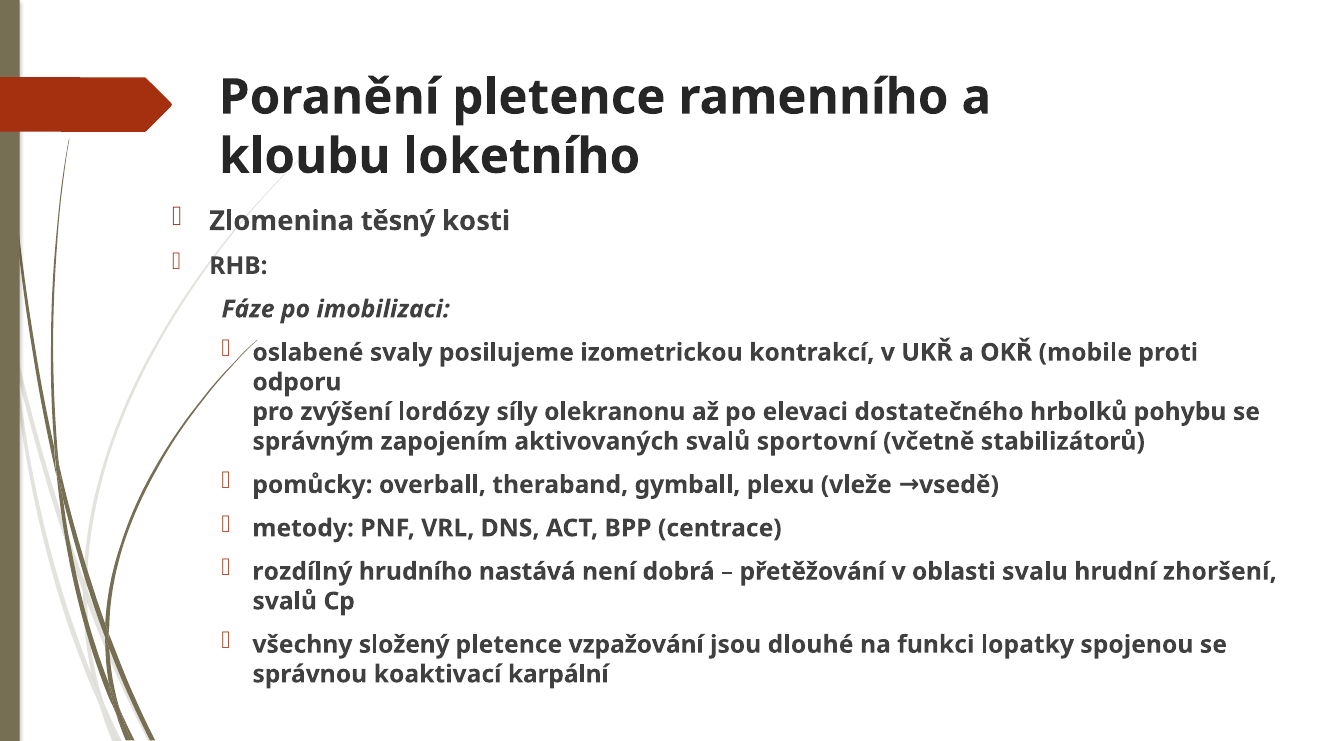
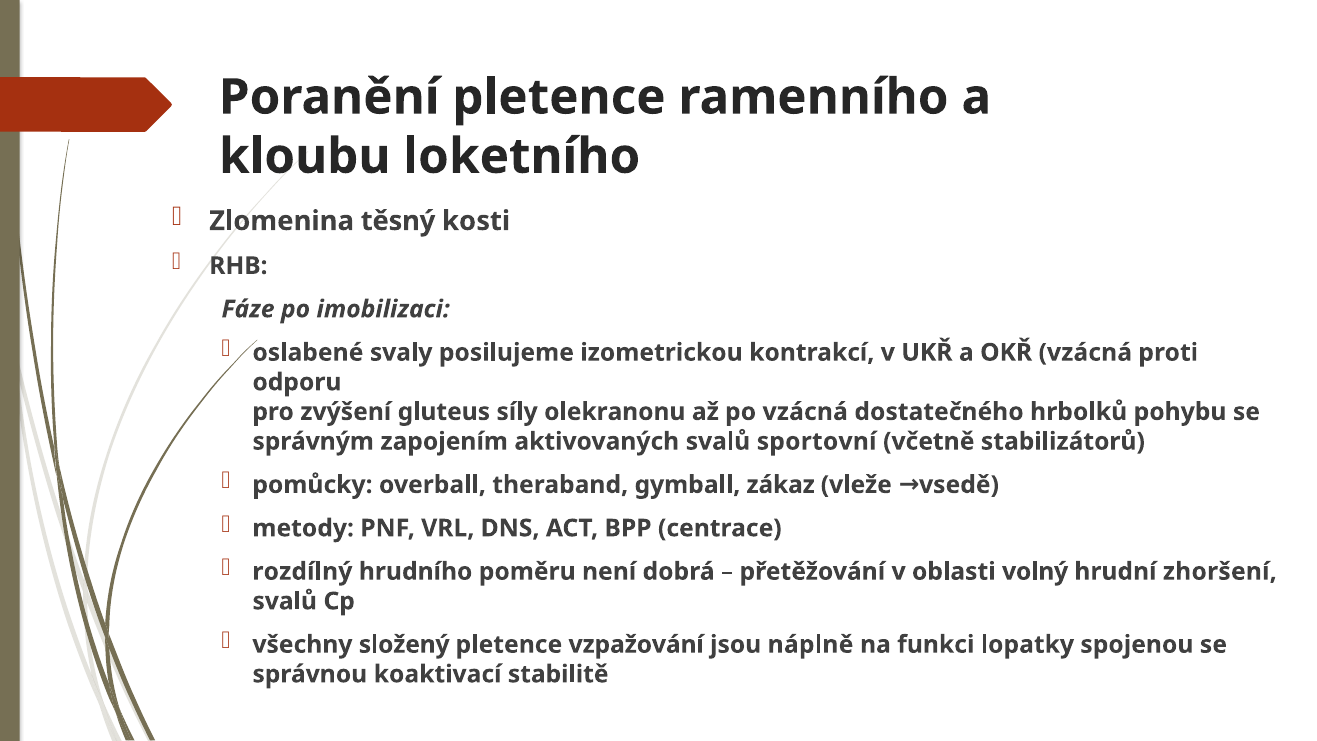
OKŘ mobile: mobile -> vzácná (1085, 352)
lordózy: lordózy -> gluteus (444, 412)
po elevaci: elevaci -> vzácná (805, 412)
plexu: plexu -> zákaz (781, 485)
nastává: nastává -> poměru (527, 571)
svalu: svalu -> volný (1035, 571)
dlouhé: dlouhé -> náplně (811, 644)
karpální: karpální -> stabilitě (558, 674)
